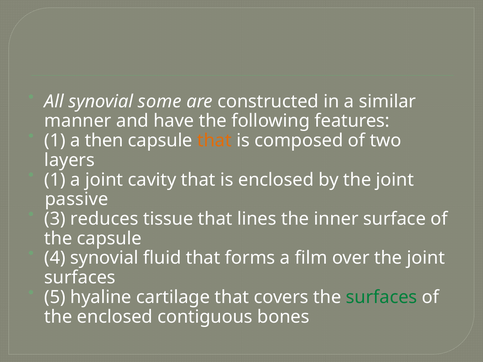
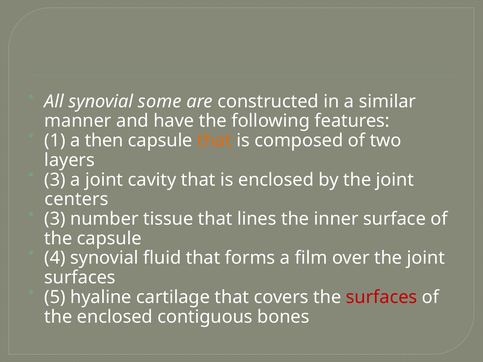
1: 1 -> 3 (55, 180)
passive: passive -> centers (77, 199)
reduces: reduces -> number (104, 219)
surfaces colour: green -> red (382, 297)
